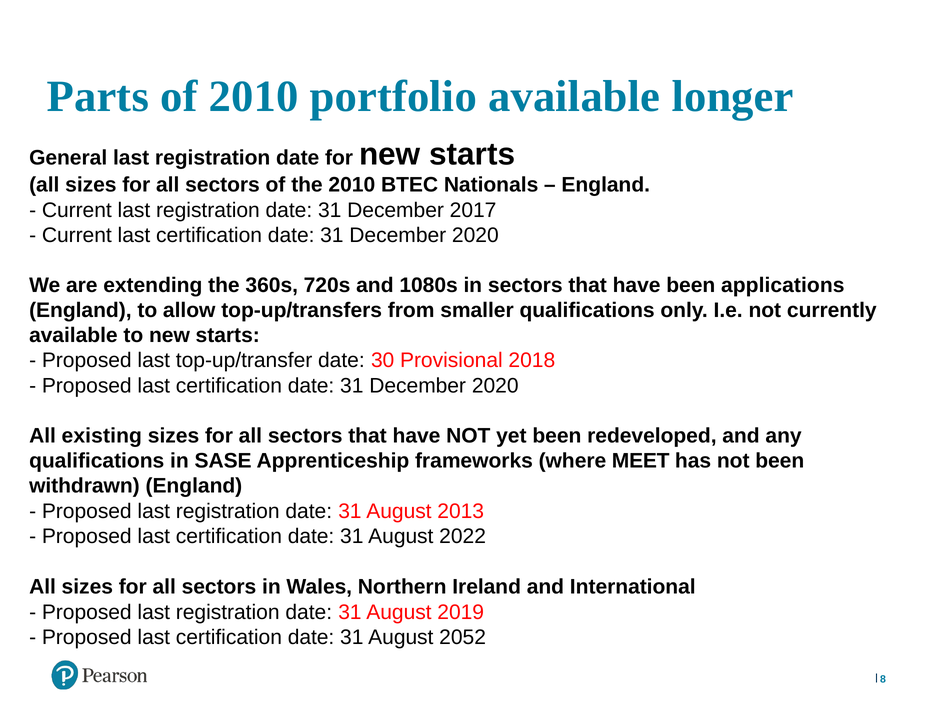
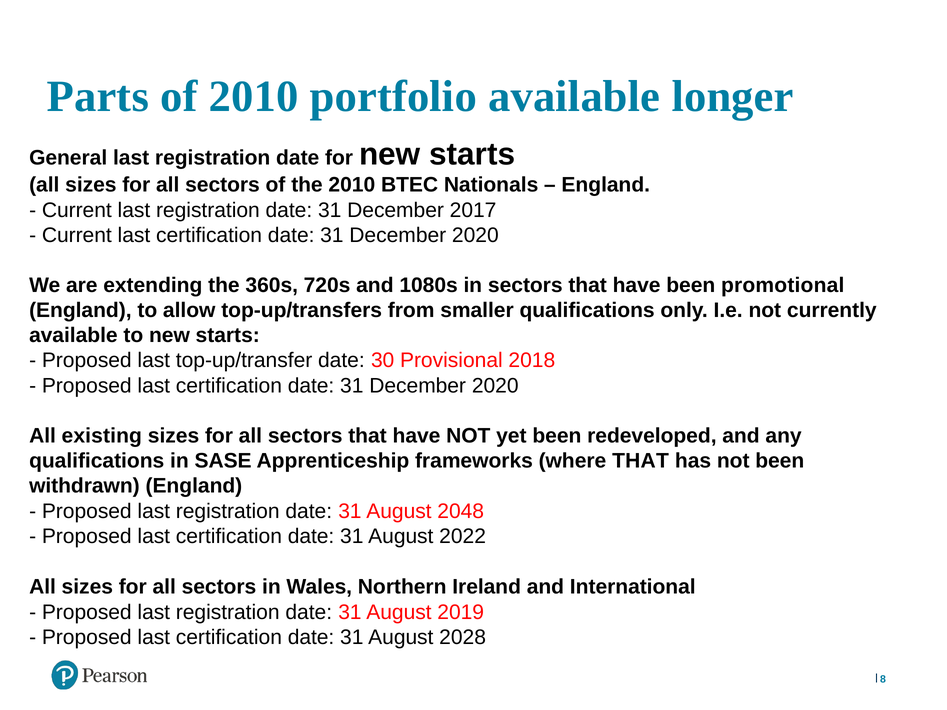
applications: applications -> promotional (783, 285)
where MEET: MEET -> THAT (641, 461)
2013: 2013 -> 2048 (461, 511)
2052: 2052 -> 2028 (463, 638)
